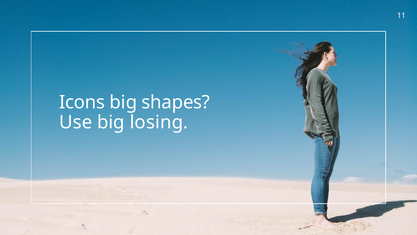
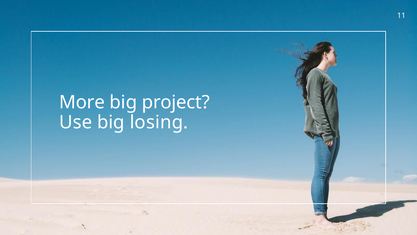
Icons: Icons -> More (82, 102)
shapes: shapes -> project (176, 102)
